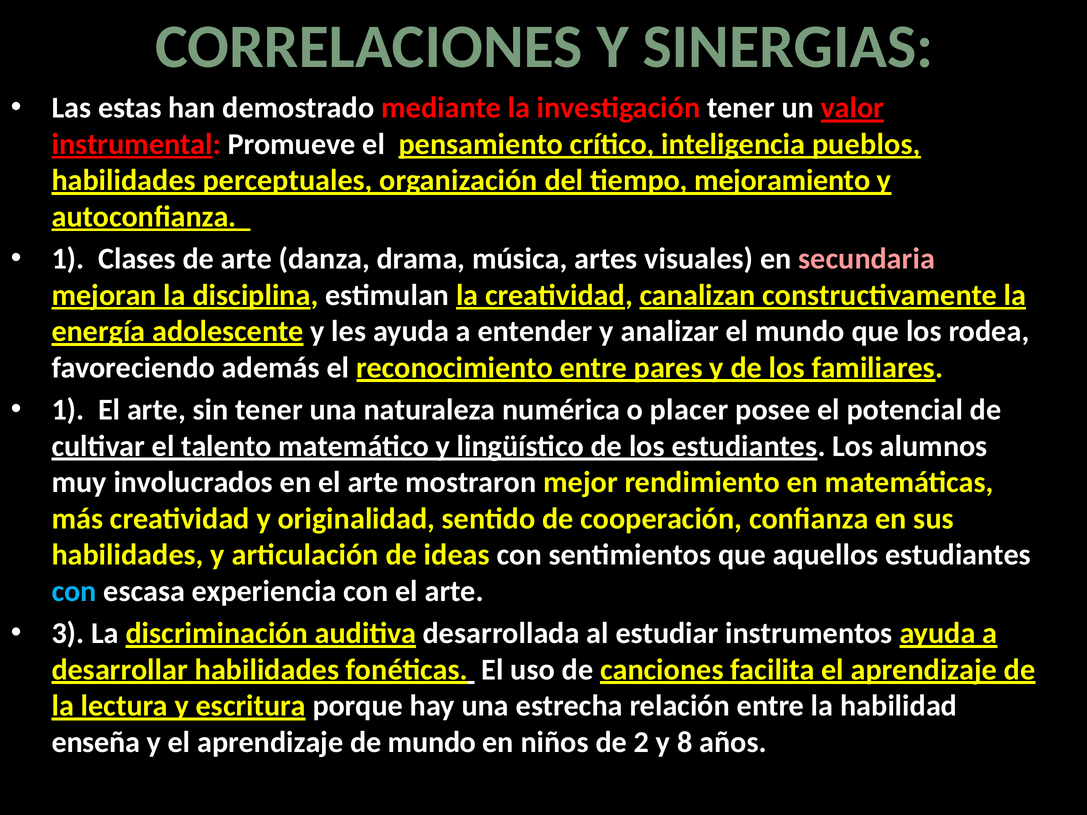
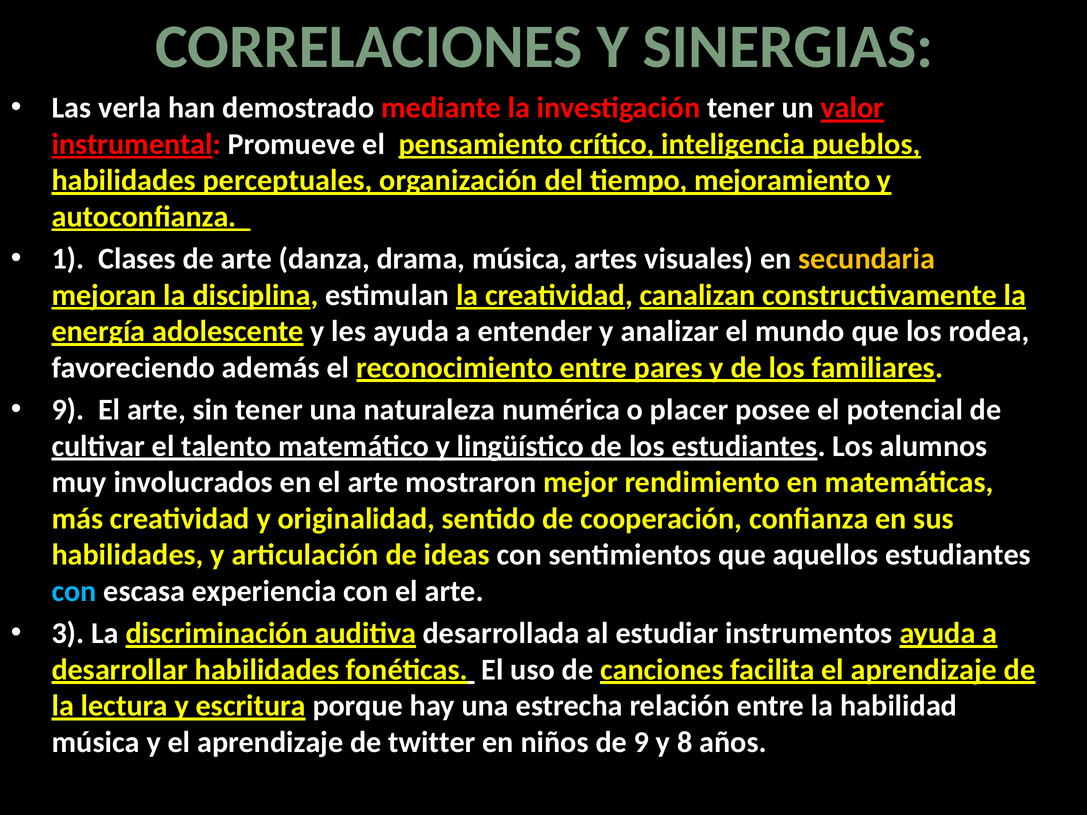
estas: estas -> verla (130, 108)
secundaria colour: pink -> yellow (867, 259)
1: 1 -> 9 (68, 410)
enseña: enseña -> música (96, 742)
de mundo: mundo -> twitter (432, 742)
de 2: 2 -> 9 (641, 742)
